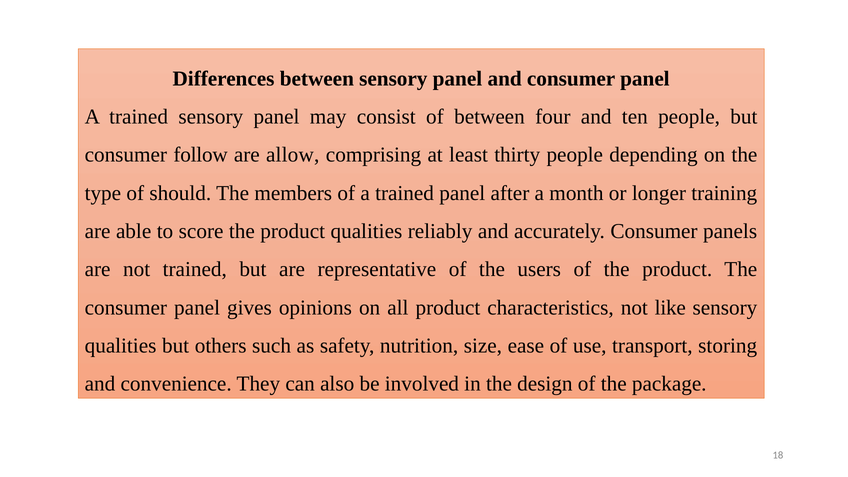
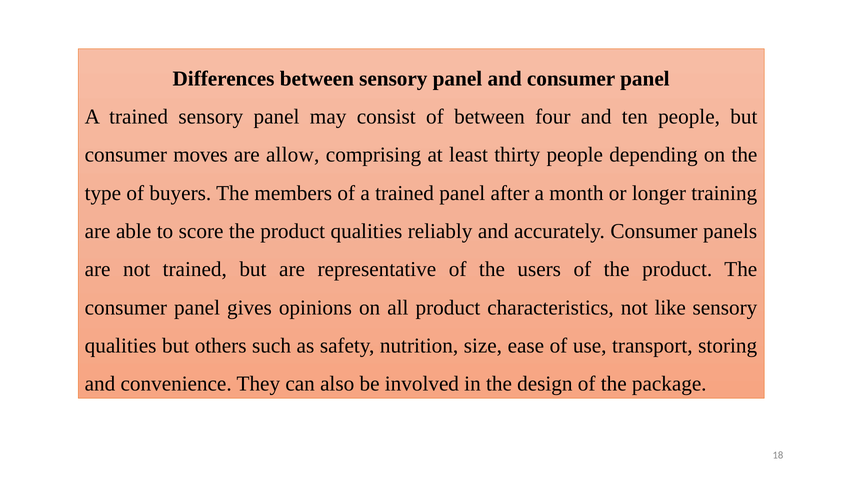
follow: follow -> moves (201, 155)
should: should -> buyers (180, 193)
